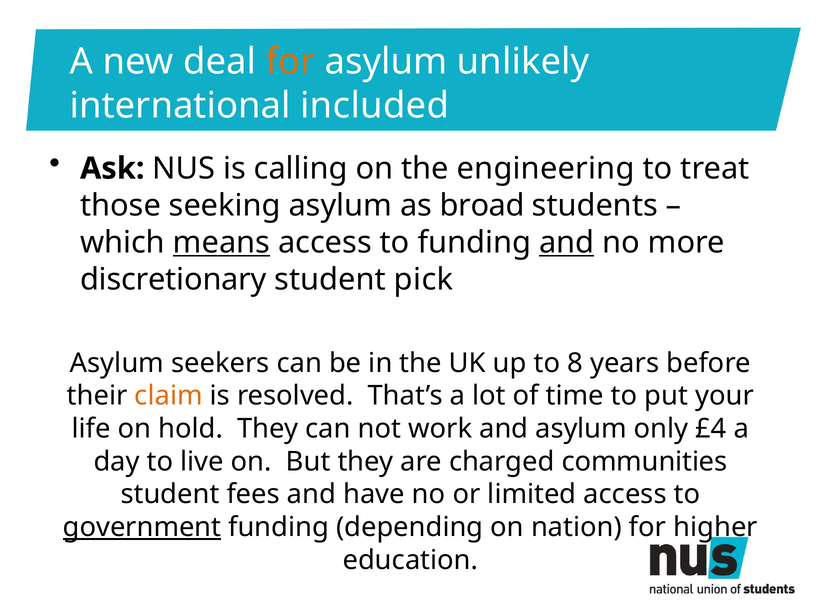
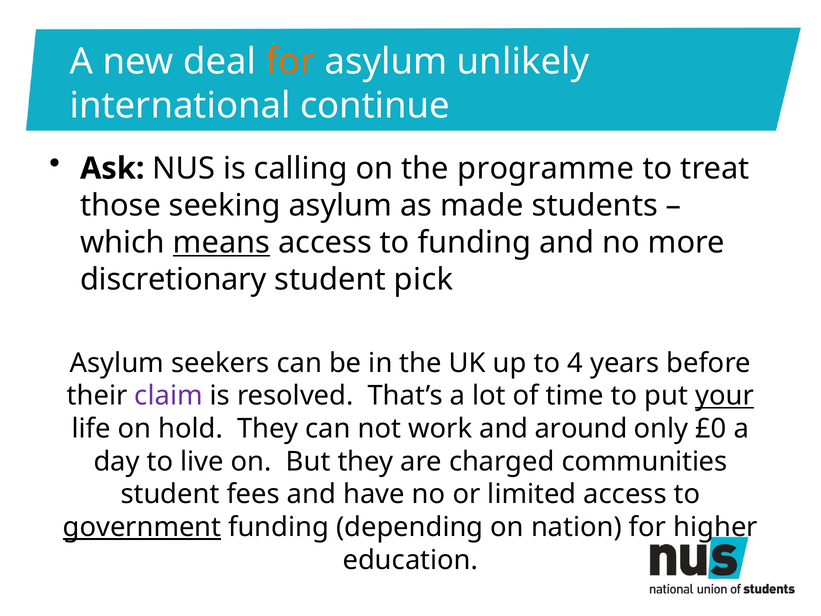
included: included -> continue (375, 106)
engineering: engineering -> programme (546, 168)
broad: broad -> made (482, 205)
and underline: present -> none (567, 242)
8: 8 -> 4 (575, 363)
claim colour: orange -> purple (169, 396)
your underline: none -> present (725, 396)
and asylum: asylum -> around (581, 429)
£4: £4 -> £0 (711, 429)
